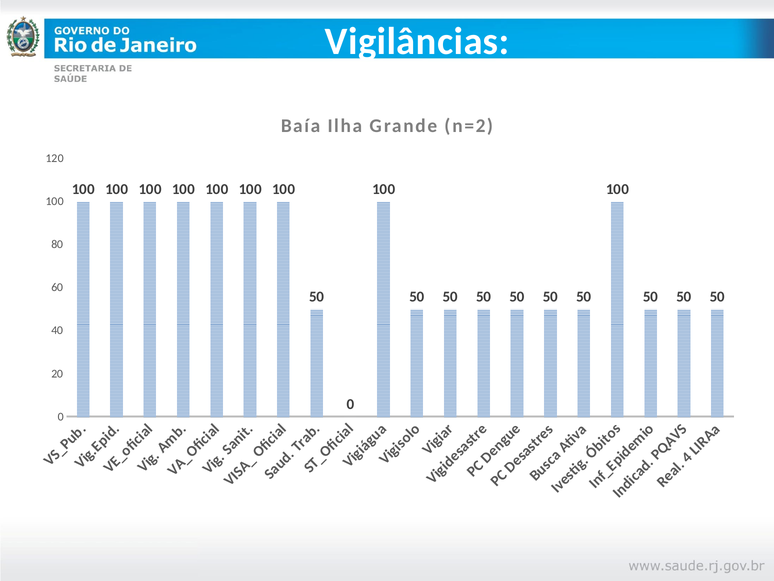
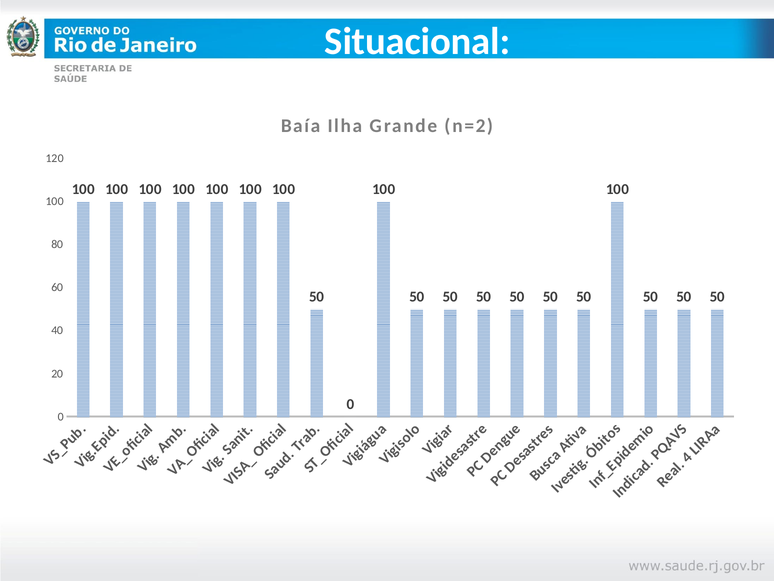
Vigilâncias: Vigilâncias -> Situacional (417, 42)
